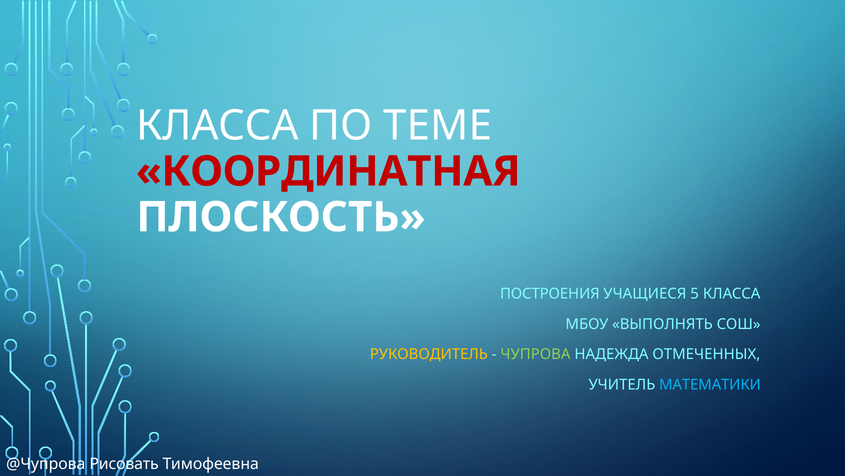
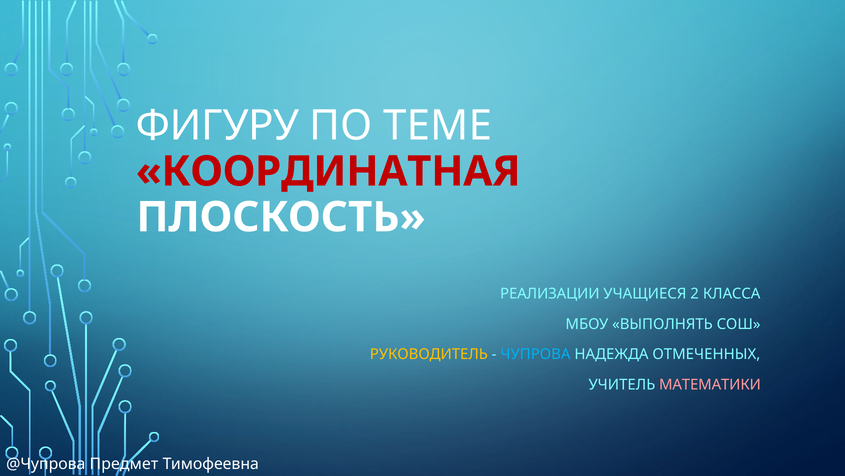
КЛАССА: КЛАССА -> ФИГУРУ (218, 126)
ПОСТРОЕНИЯ: ПОСТРОЕНИЯ -> РЕАЛИЗАЦИИ (550, 293)
5: 5 -> 2 (695, 293)
ЧУПРОВА colour: light green -> light blue (535, 354)
МАТЕМАТИКИ colour: light blue -> pink (710, 384)
Рисовать: Рисовать -> Предмет (124, 463)
